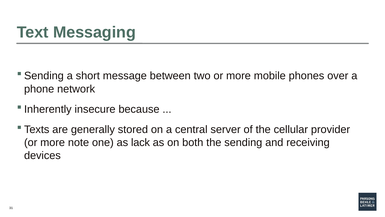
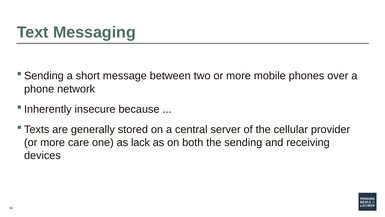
note: note -> care (78, 142)
